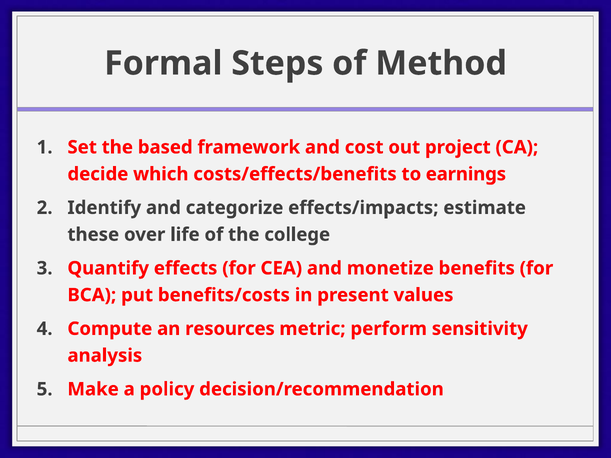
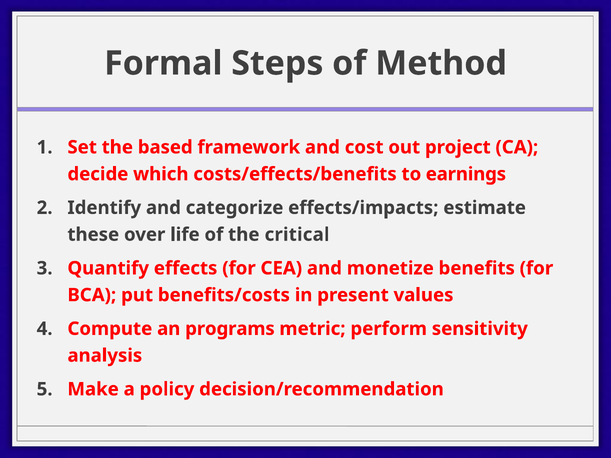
college: college -> critical (297, 235)
resources: resources -> programs (230, 329)
